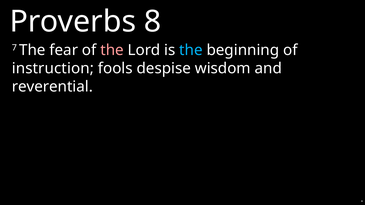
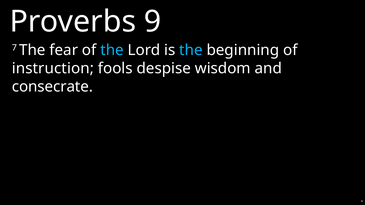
8: 8 -> 9 (153, 22)
the colour: pink -> light blue (112, 50)
reverential: reverential -> consecrate (52, 87)
